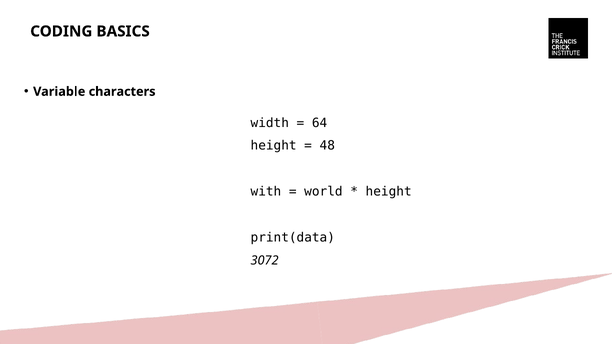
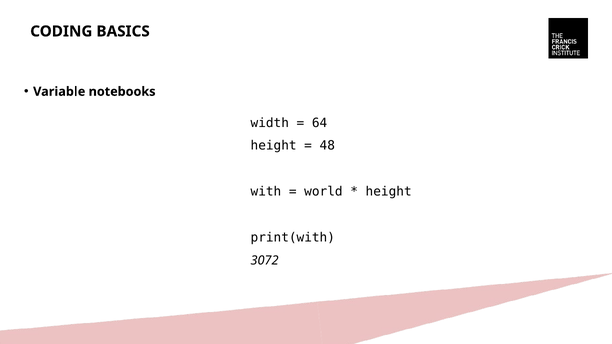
characters: characters -> notebooks (122, 92)
print(data: print(data -> print(with (293, 238)
